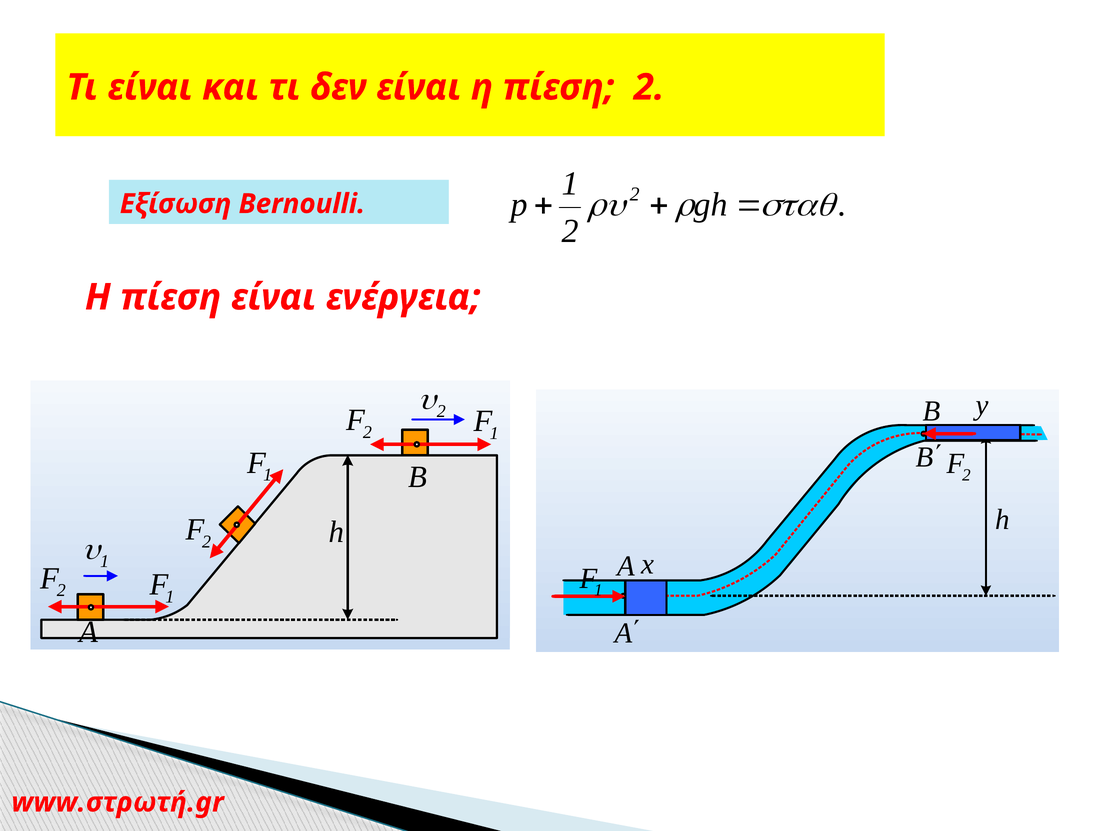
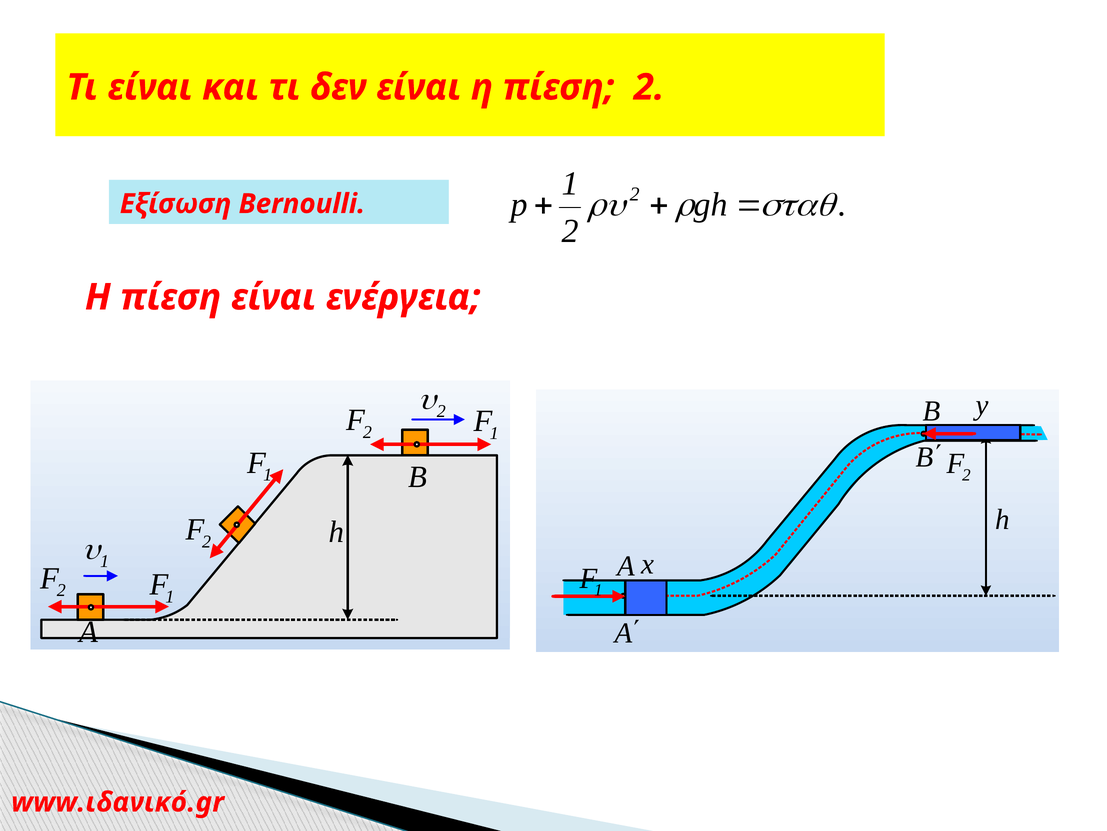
www.στρωτή.gr: www.στρωτή.gr -> www.ιδανικό.gr (118, 802)
